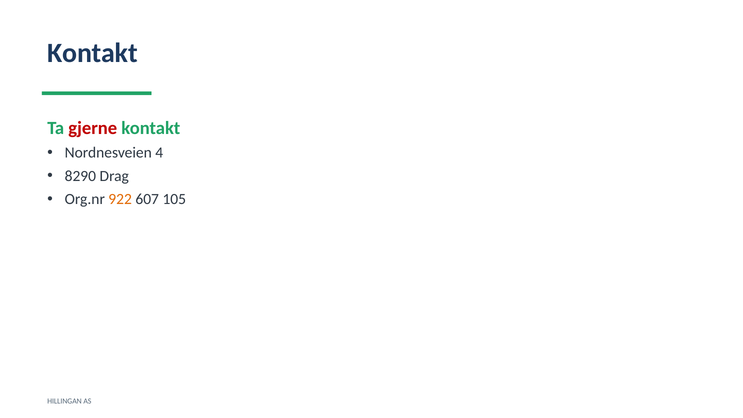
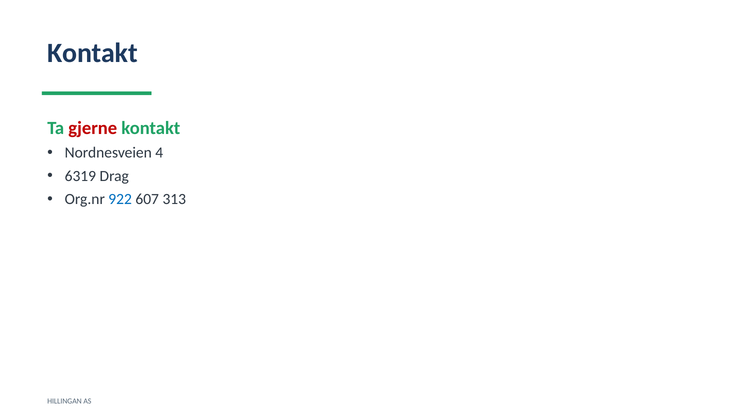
8290: 8290 -> 6319 (80, 176)
922 colour: orange -> blue (120, 199)
105: 105 -> 313 (174, 199)
